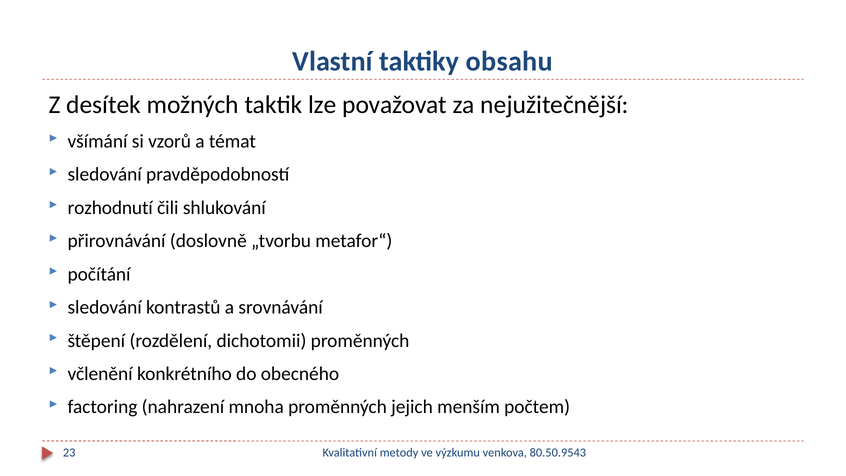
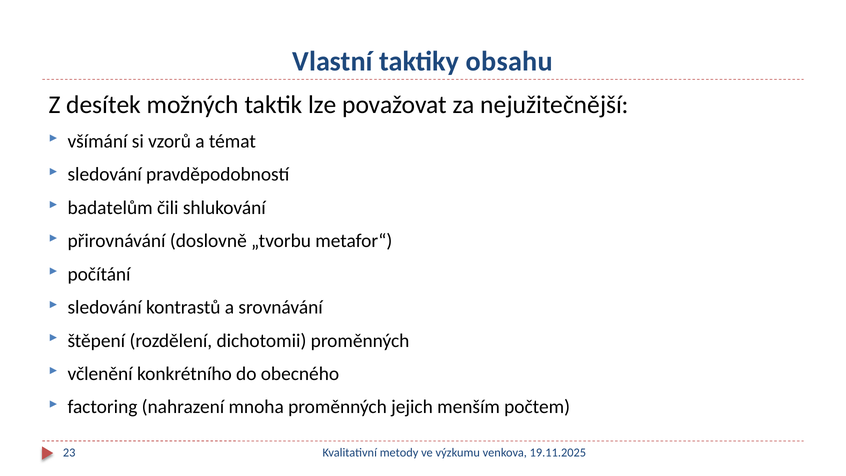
rozhodnutí: rozhodnutí -> badatelům (110, 208)
80.50.9543: 80.50.9543 -> 19.11.2025 (558, 452)
